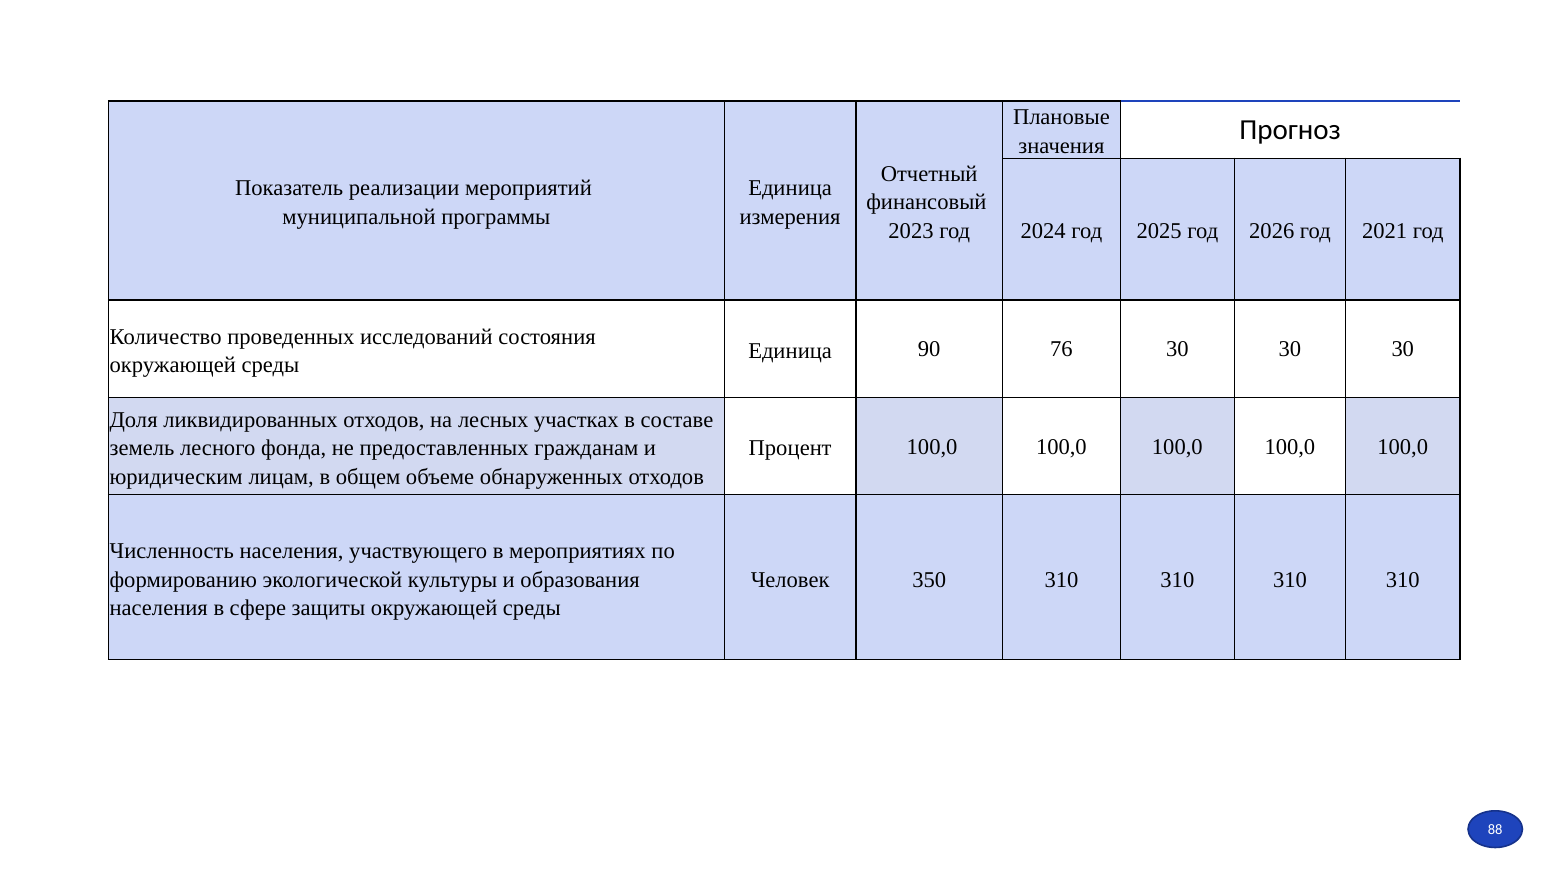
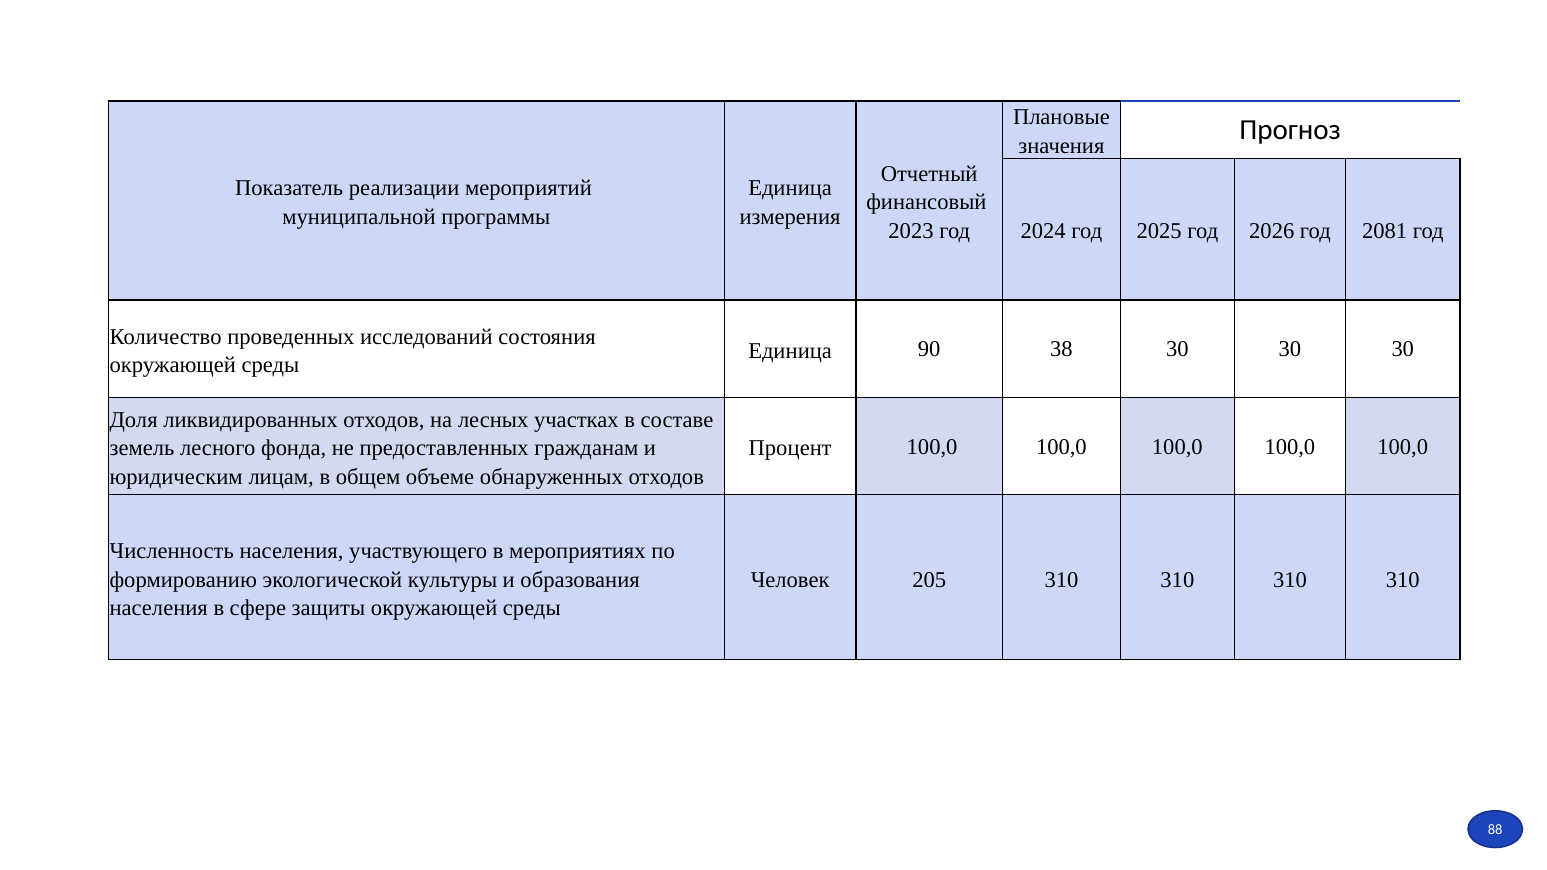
2021: 2021 -> 2081 (1385, 231)
76: 76 -> 38 (1061, 349)
350: 350 -> 205 (929, 580)
